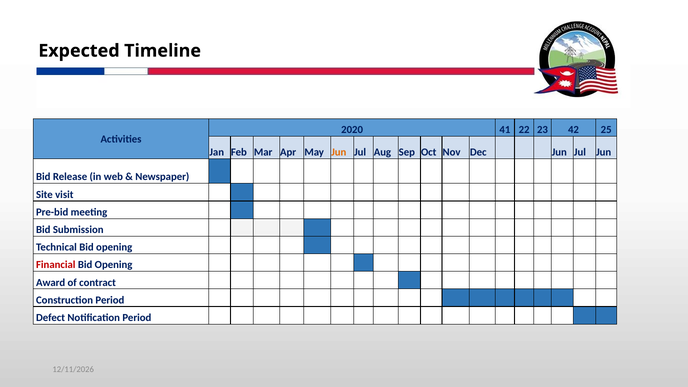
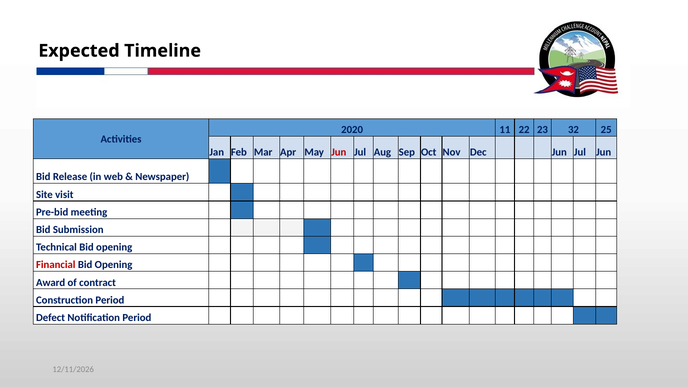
41: 41 -> 11 (505, 130)
42: 42 -> 32 (573, 130)
Jun colour: orange -> red (339, 152)
